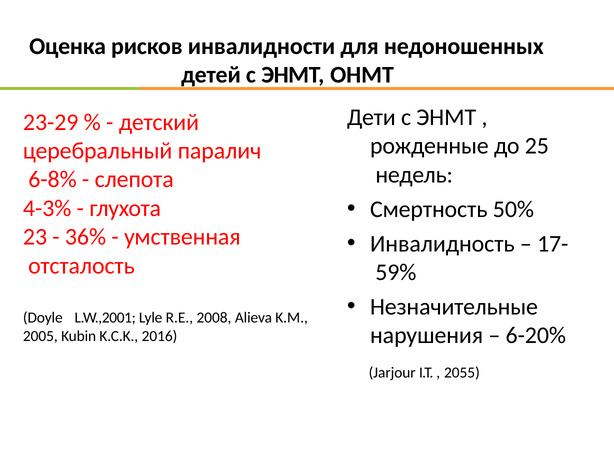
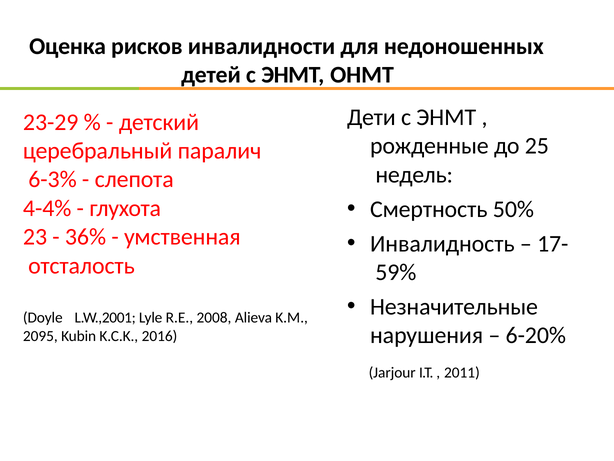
6-8%: 6-8% -> 6-3% (52, 179)
4-3%: 4-3% -> 4-4% (47, 208)
2005: 2005 -> 2095 (40, 336)
2055: 2055 -> 2011 (462, 372)
